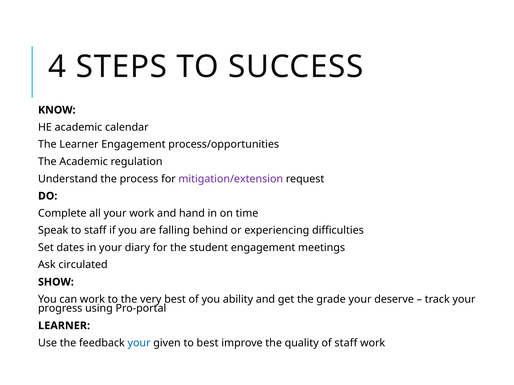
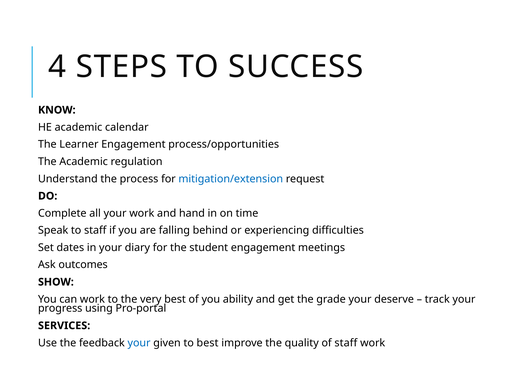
mitigation/extension colour: purple -> blue (231, 179)
circulated: circulated -> outcomes (83, 265)
LEARNER: LEARNER -> SERVICES (64, 326)
